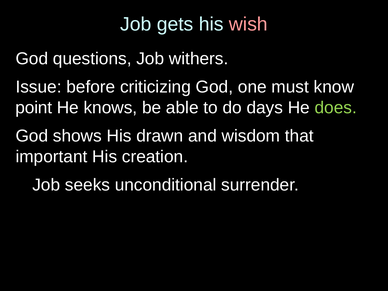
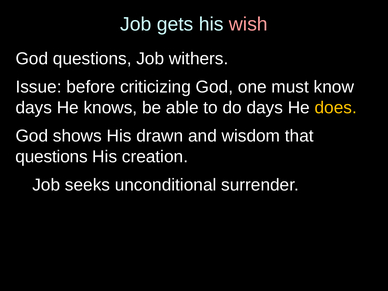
point: point -> days (34, 108)
does colour: light green -> yellow (336, 108)
important: important -> questions (52, 157)
